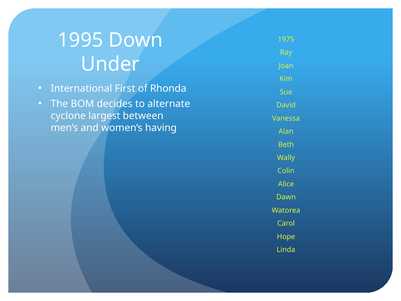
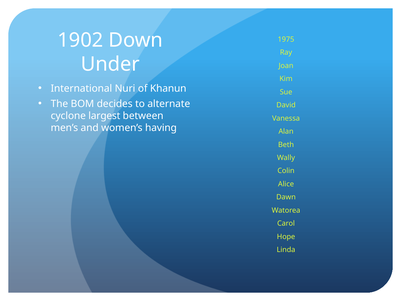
1995: 1995 -> 1902 (80, 40)
First: First -> Nuri (125, 88)
Rhonda: Rhonda -> Khanun (168, 88)
